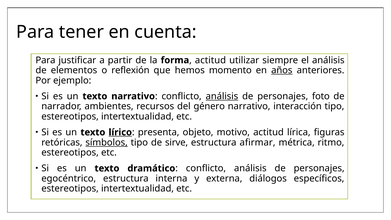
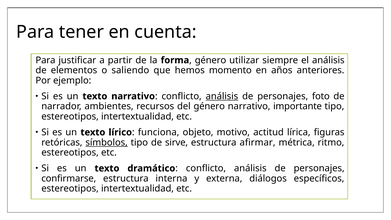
actitud: actitud -> género (211, 60)
reflexión: reflexión -> saliendo (130, 70)
años underline: present -> none (282, 70)
interacción: interacción -> importante (298, 106)
lírico underline: present -> none (120, 132)
presenta: presenta -> funciona (159, 132)
egocéntrico: egocéntrico -> confirmarse (69, 178)
